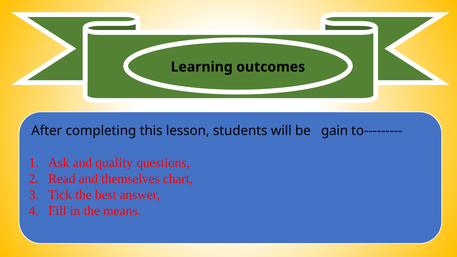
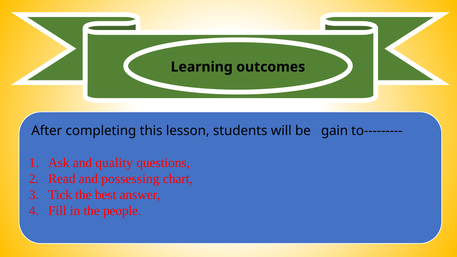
themselves: themselves -> possessing (130, 179)
means: means -> people (122, 211)
